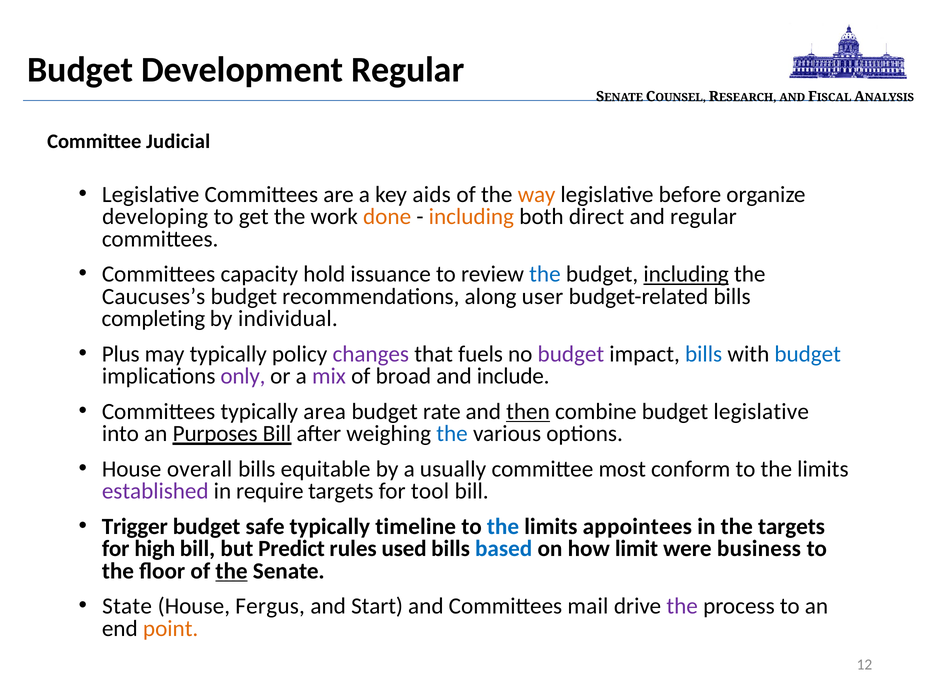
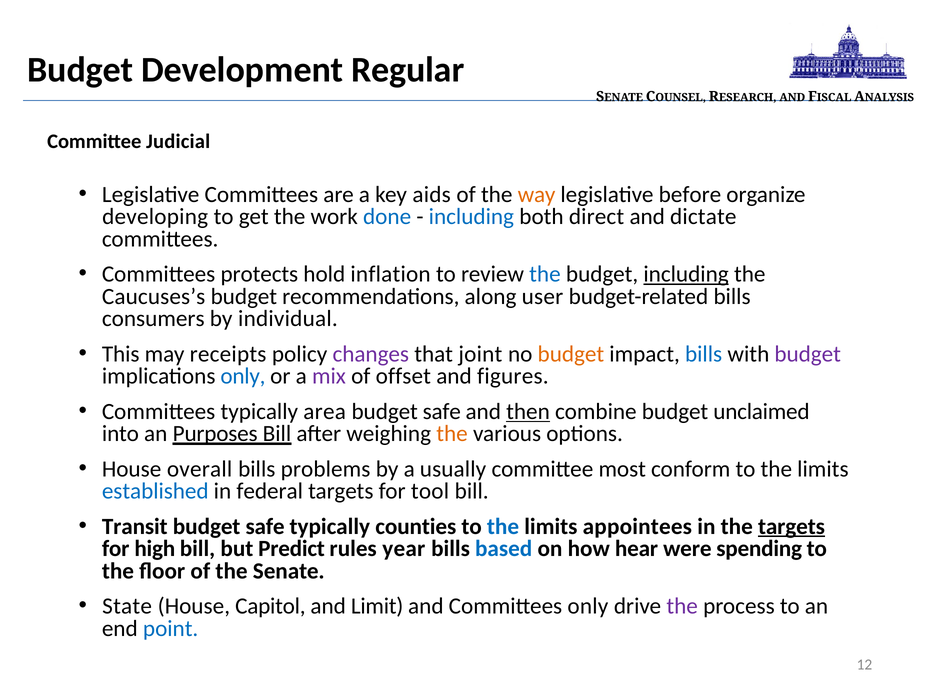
done colour: orange -> blue (387, 217)
including colour: orange -> blue (471, 217)
and regular: regular -> dictate (703, 217)
capacity: capacity -> protects (259, 274)
issuance: issuance -> inflation (391, 274)
completing: completing -> consumers (153, 319)
Plus: Plus -> This (121, 354)
may typically: typically -> receipts (228, 354)
fuels: fuels -> joint (480, 354)
budget colour: purple -> orange (571, 354)
budget colour: blue -> purple (808, 354)
only colour: purple -> blue (243, 376)
broad: broad -> offset (403, 376)
include: include -> figures (513, 376)
rate: rate -> safe (442, 411)
budget legislative: legislative -> unclaimed (761, 411)
the colour: blue -> orange (452, 434)
equitable: equitable -> problems (326, 469)
established colour: purple -> blue (155, 491)
require: require -> federal (270, 491)
Trigger: Trigger -> Transit (135, 526)
timeline: timeline -> counties (416, 526)
targets underline: none -> present (791, 526)
used: used -> year (404, 549)
limit: limit -> hear (637, 549)
business: business -> spending (759, 549)
the underline: present -> none (232, 571)
Fergus: Fergus -> Capitol (270, 606)
Start: Start -> Limit (377, 606)
Committees mail: mail -> only (588, 606)
point colour: orange -> blue (171, 628)
